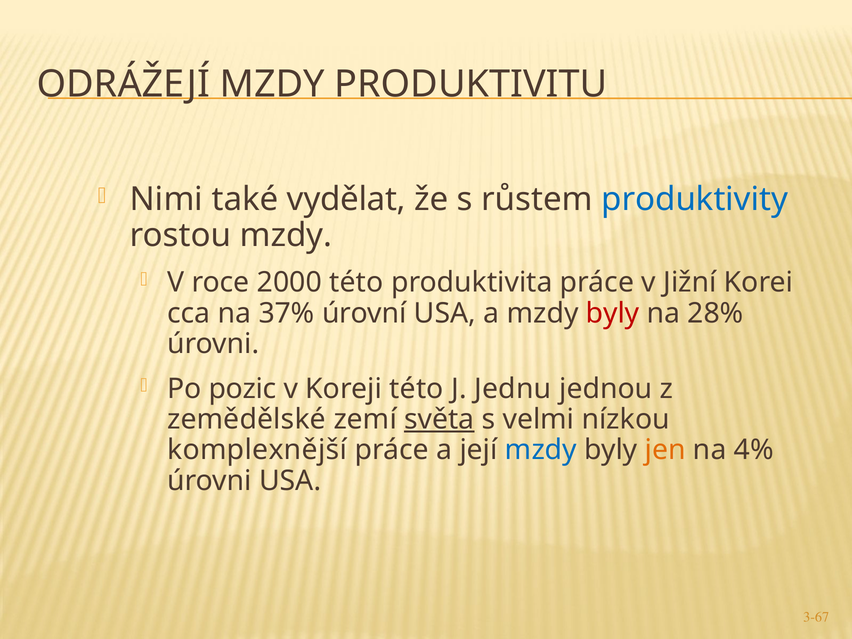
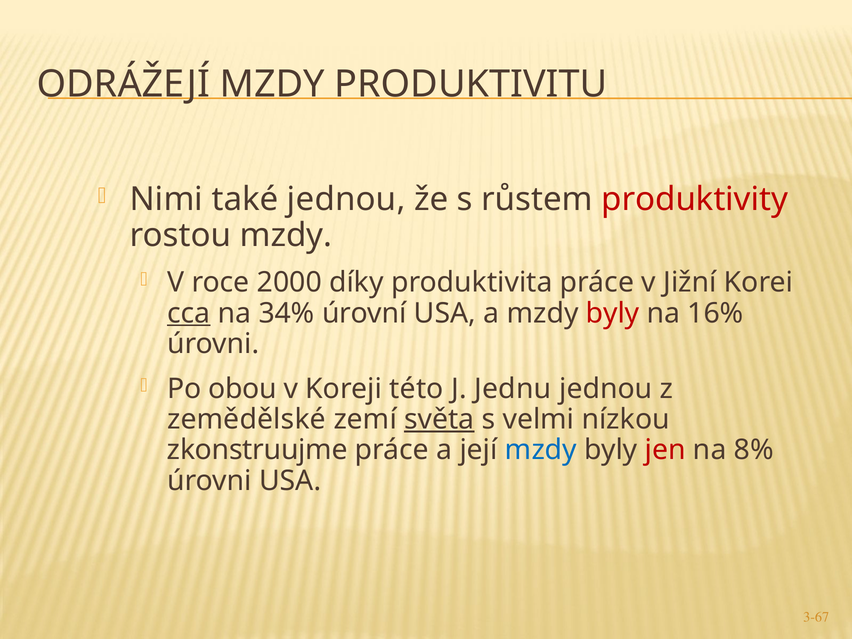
také vydělat: vydělat -> jednou (346, 199)
produktivity colour: blue -> red (695, 199)
2000 této: této -> díky (356, 283)
cca underline: none -> present (189, 313)
37%: 37% -> 34% (287, 313)
28%: 28% -> 16% (715, 313)
pozic: pozic -> obou (243, 389)
komplexnější: komplexnější -> zkonstruujme (257, 450)
jen colour: orange -> red (665, 450)
4%: 4% -> 8% (754, 450)
